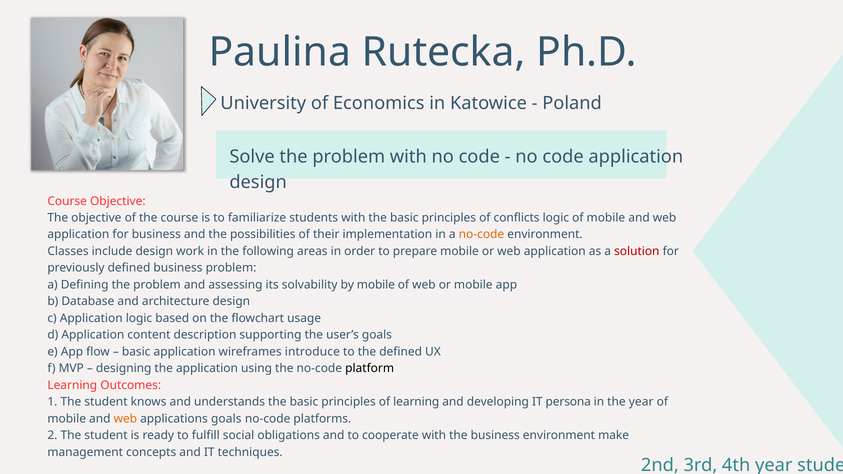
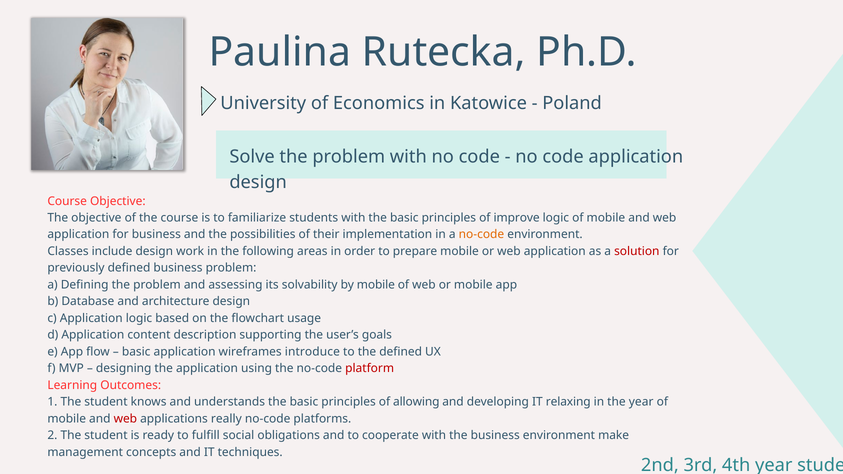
conflicts: conflicts -> improve (517, 218)
platform colour: black -> red (370, 369)
of learning: learning -> allowing (416, 402)
persona: persona -> relaxing (568, 402)
web colour: orange -> red (125, 419)
applications goals: goals -> really (226, 419)
